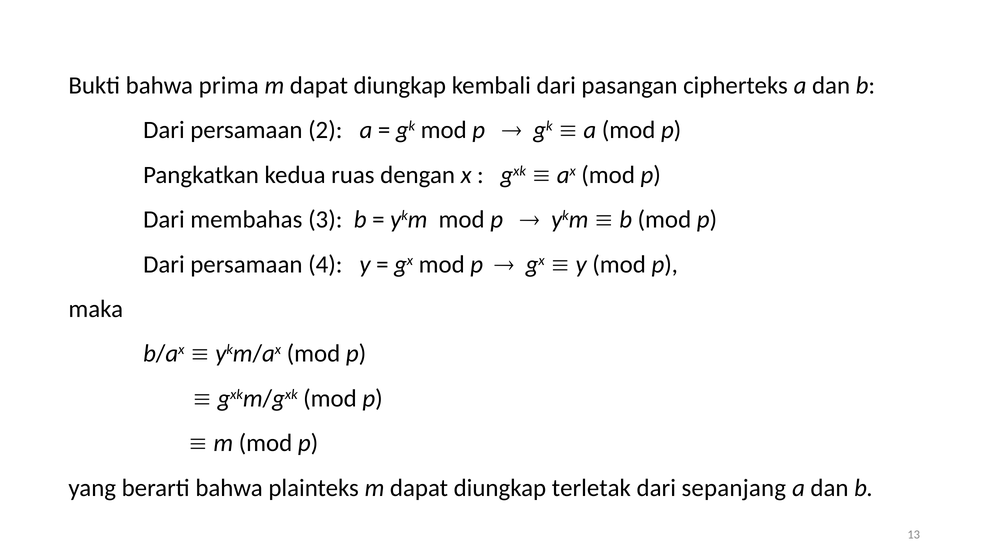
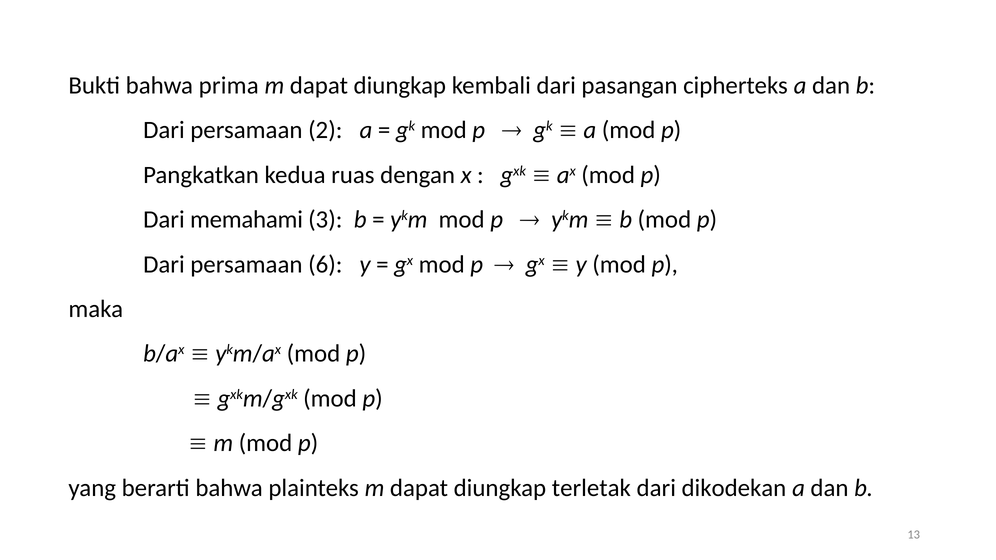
membahas: membahas -> memahami (246, 220)
4: 4 -> 6 (325, 264)
sepanjang: sepanjang -> dikodekan (734, 488)
